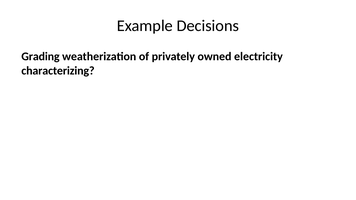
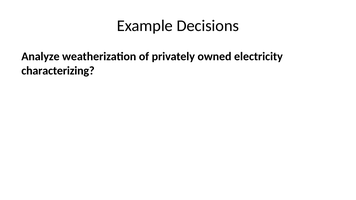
Grading: Grading -> Analyze (40, 56)
